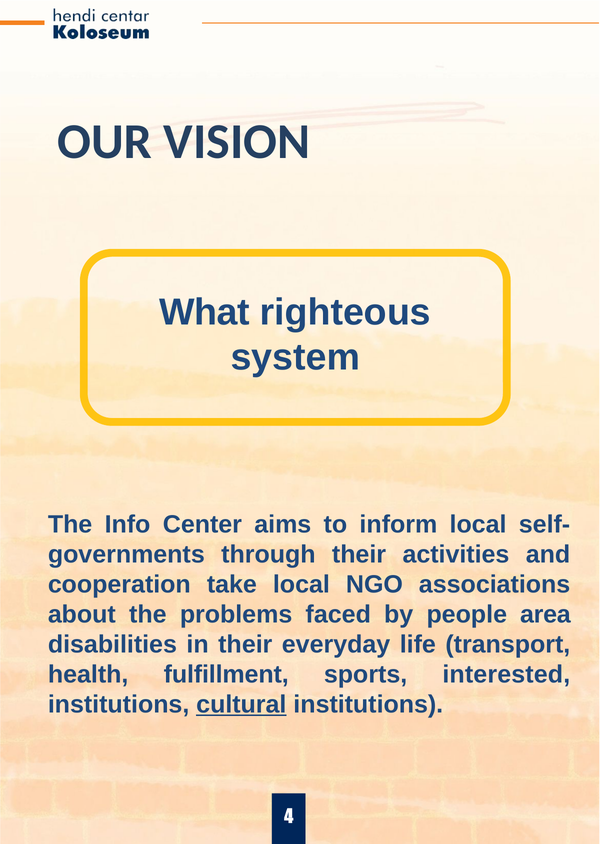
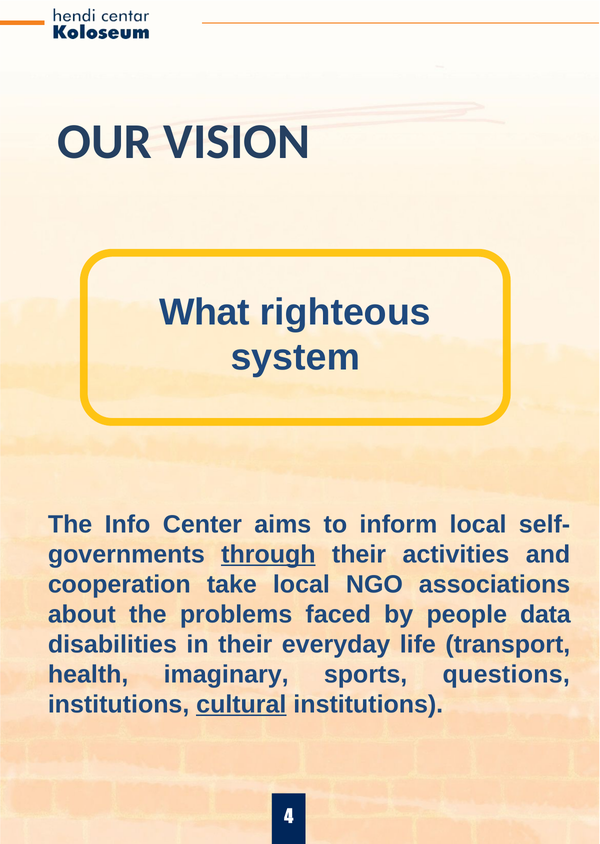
through underline: none -> present (268, 555)
area: area -> data (545, 615)
fulfillment: fulfillment -> imaginary (226, 675)
interested: interested -> questions (506, 675)
